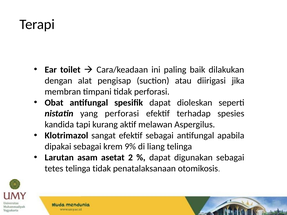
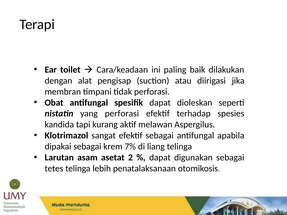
9%: 9% -> 7% (130, 147)
telinga tidak: tidak -> lebih (102, 169)
